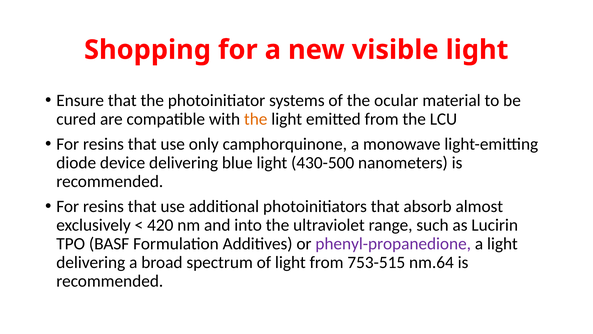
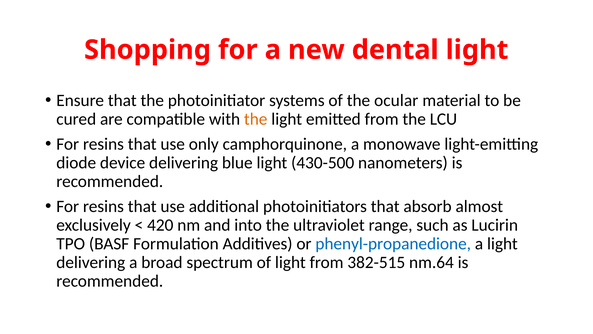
visible: visible -> dental (395, 50)
phenyl-propanedione colour: purple -> blue (393, 243)
753-515: 753-515 -> 382-515 (376, 262)
